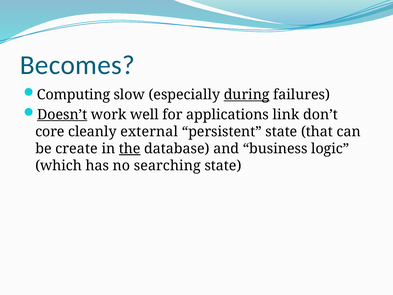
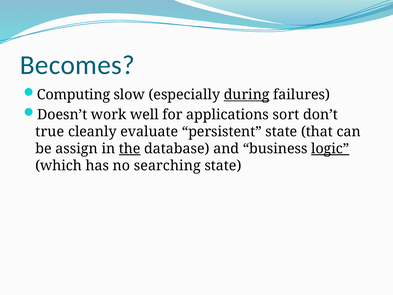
Doesn’t underline: present -> none (62, 114)
link: link -> sort (286, 114)
core: core -> true (50, 132)
external: external -> evaluate (149, 132)
create: create -> assign (77, 149)
logic underline: none -> present (330, 149)
